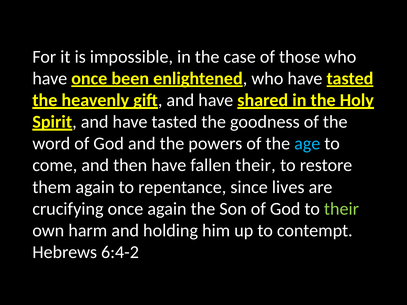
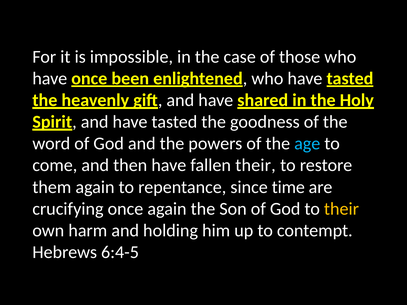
lives: lives -> time (288, 187)
their colour: light green -> yellow (342, 209)
6:4-2: 6:4-2 -> 6:4-5 (120, 252)
